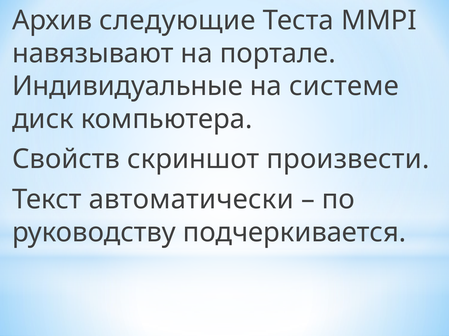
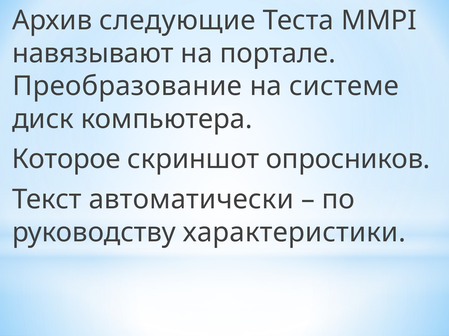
Индивидуальные: Индивидуальные -> Преобразование (127, 86)
Свойств: Свойств -> Которое (66, 160)
произвести: произвести -> опросников (348, 160)
подчеркивается: подчеркивается -> характеристики (294, 233)
